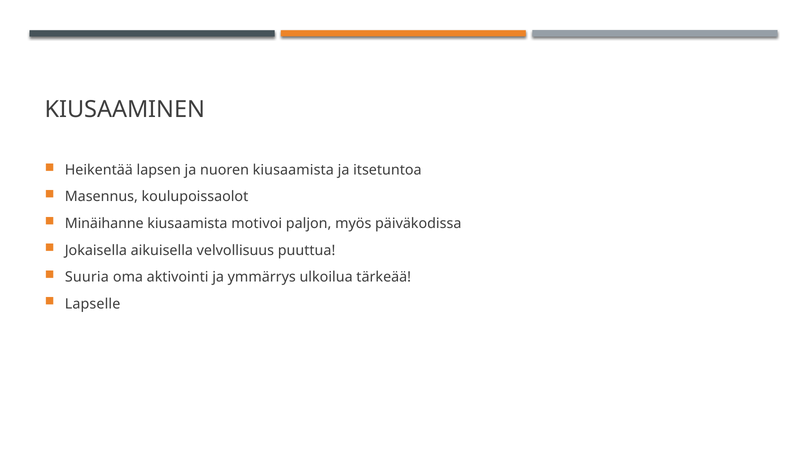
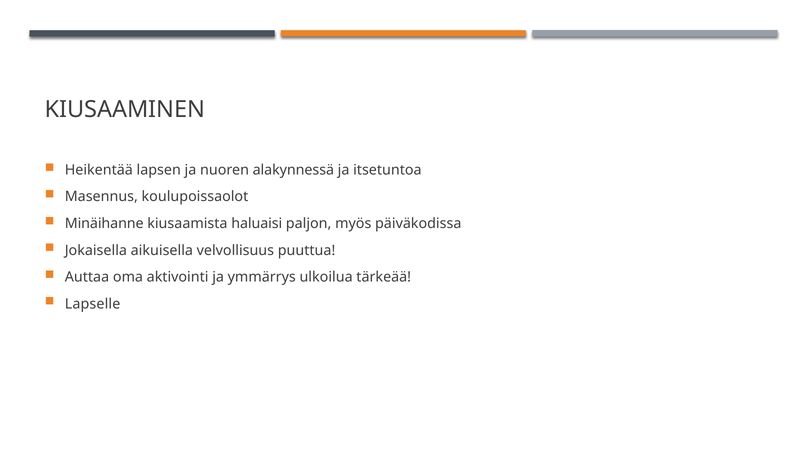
nuoren kiusaamista: kiusaamista -> alakynnessä (293, 170)
motivoi: motivoi -> haluaisi (257, 223)
Suuria: Suuria -> Auttaa (87, 277)
